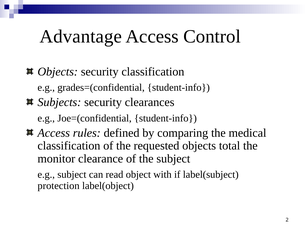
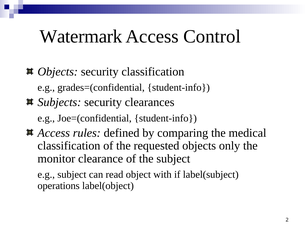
Advantage: Advantage -> Watermark (81, 36)
total: total -> only (230, 146)
protection: protection -> operations (59, 186)
